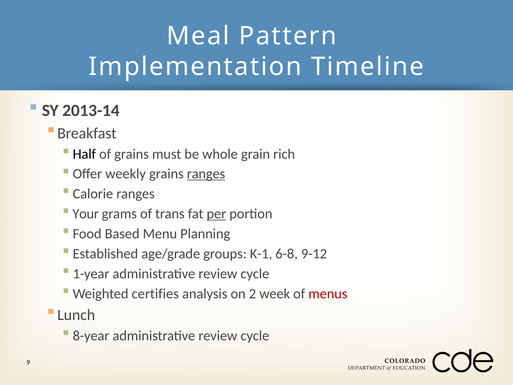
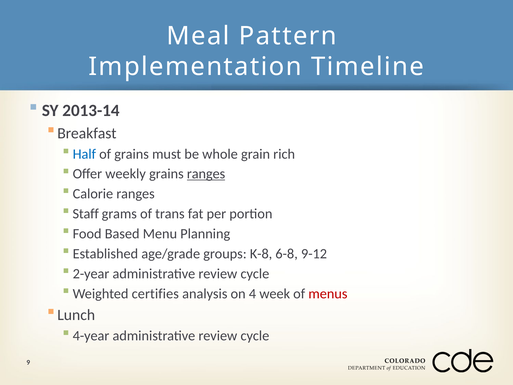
Half colour: black -> blue (84, 154)
Your: Your -> Staff (86, 214)
per underline: present -> none (216, 214)
K-1: K-1 -> K-8 (261, 254)
1-year: 1-year -> 2-year (91, 274)
2: 2 -> 4 (252, 294)
8-year: 8-year -> 4-year (91, 335)
